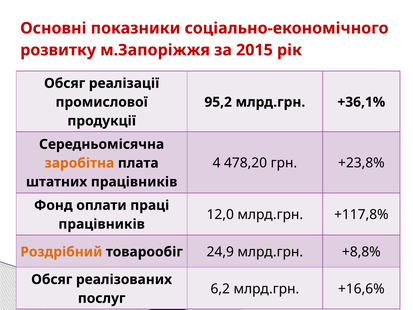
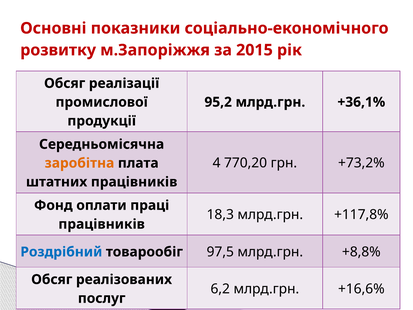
478,20: 478,20 -> 770,20 (246, 163)
+23,8%: +23,8% -> +73,2% (361, 163)
12,0: 12,0 -> 18,3 (220, 215)
Роздрібний colour: orange -> blue (61, 252)
24,9: 24,9 -> 97,5 (220, 252)
